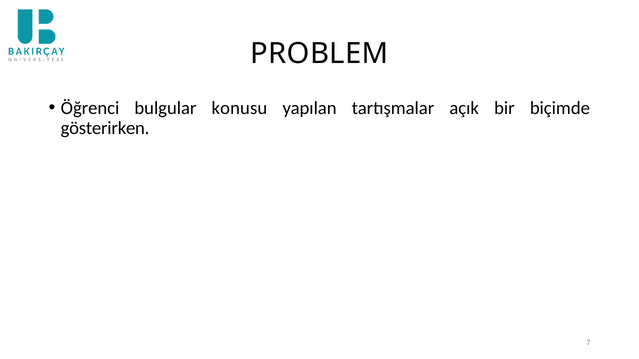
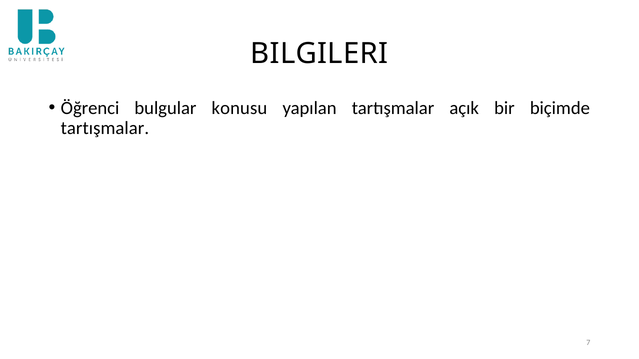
PROBLEM: PROBLEM -> BILGILERI (319, 54)
gösterirken: gösterirken -> tartışmalar (105, 128)
